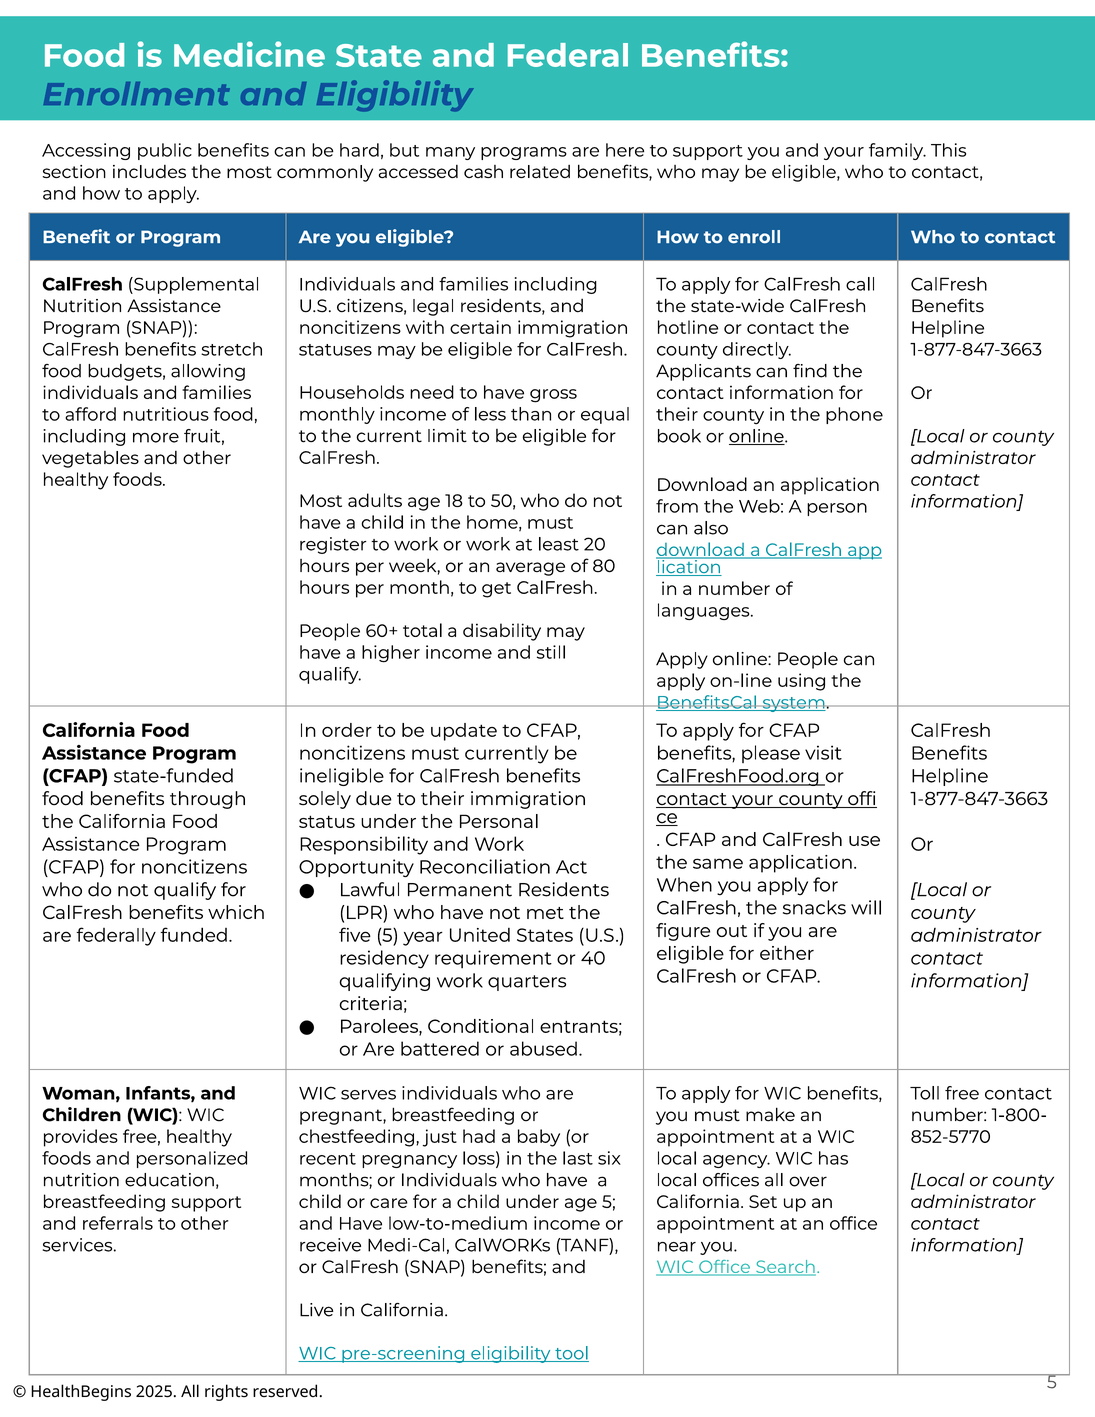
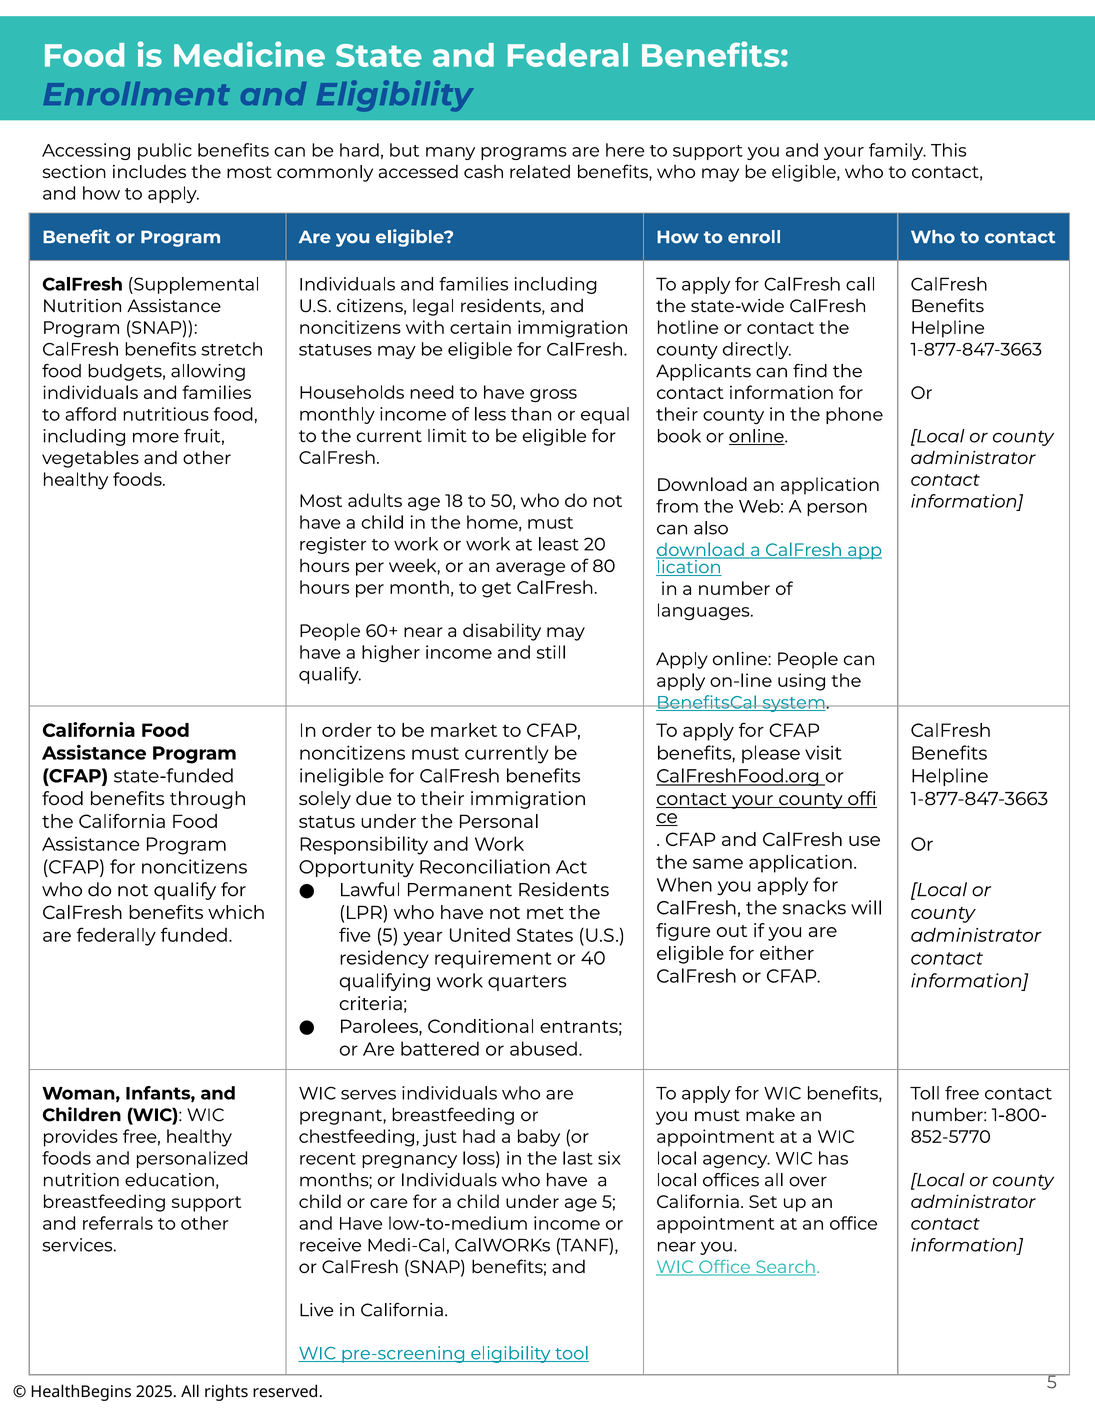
60+ total: total -> near (423, 631)
update: update -> market (464, 731)
